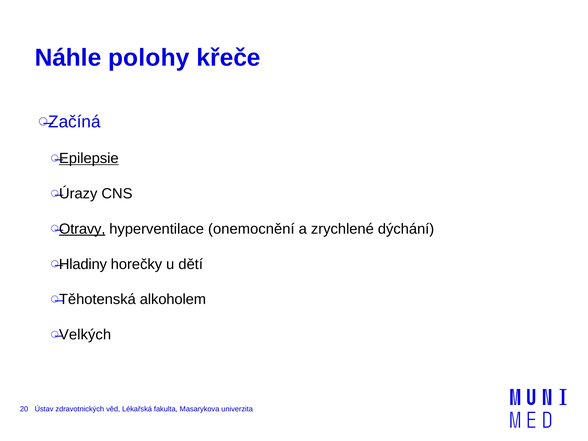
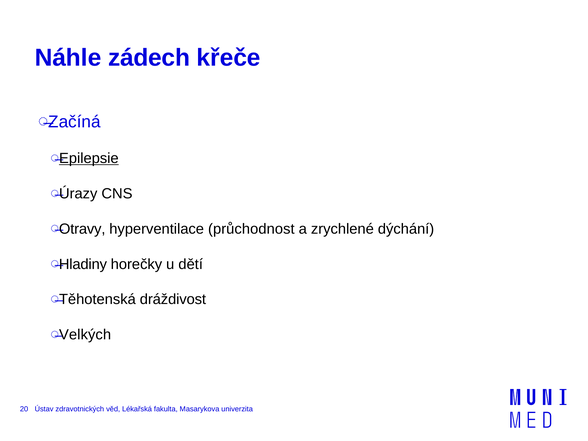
polohy: polohy -> zádech (149, 58)
Otravy underline: present -> none (82, 229)
onemocnění: onemocnění -> průchodnost (251, 229)
alkoholem: alkoholem -> dráždivost (173, 299)
